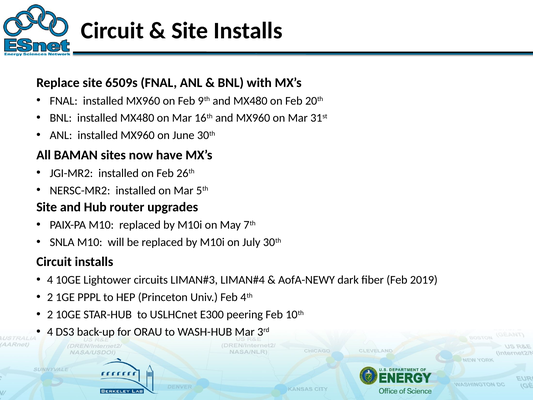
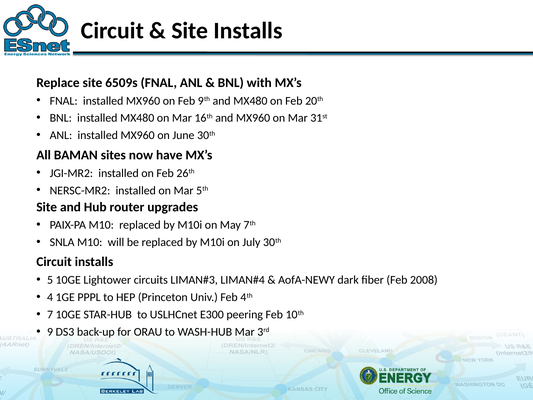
4: 4 -> 5 (50, 280)
2019: 2019 -> 2008 (424, 280)
2: 2 -> 4 (50, 297)
2: 2 -> 7 (50, 314)
4: 4 -> 9 (50, 332)
